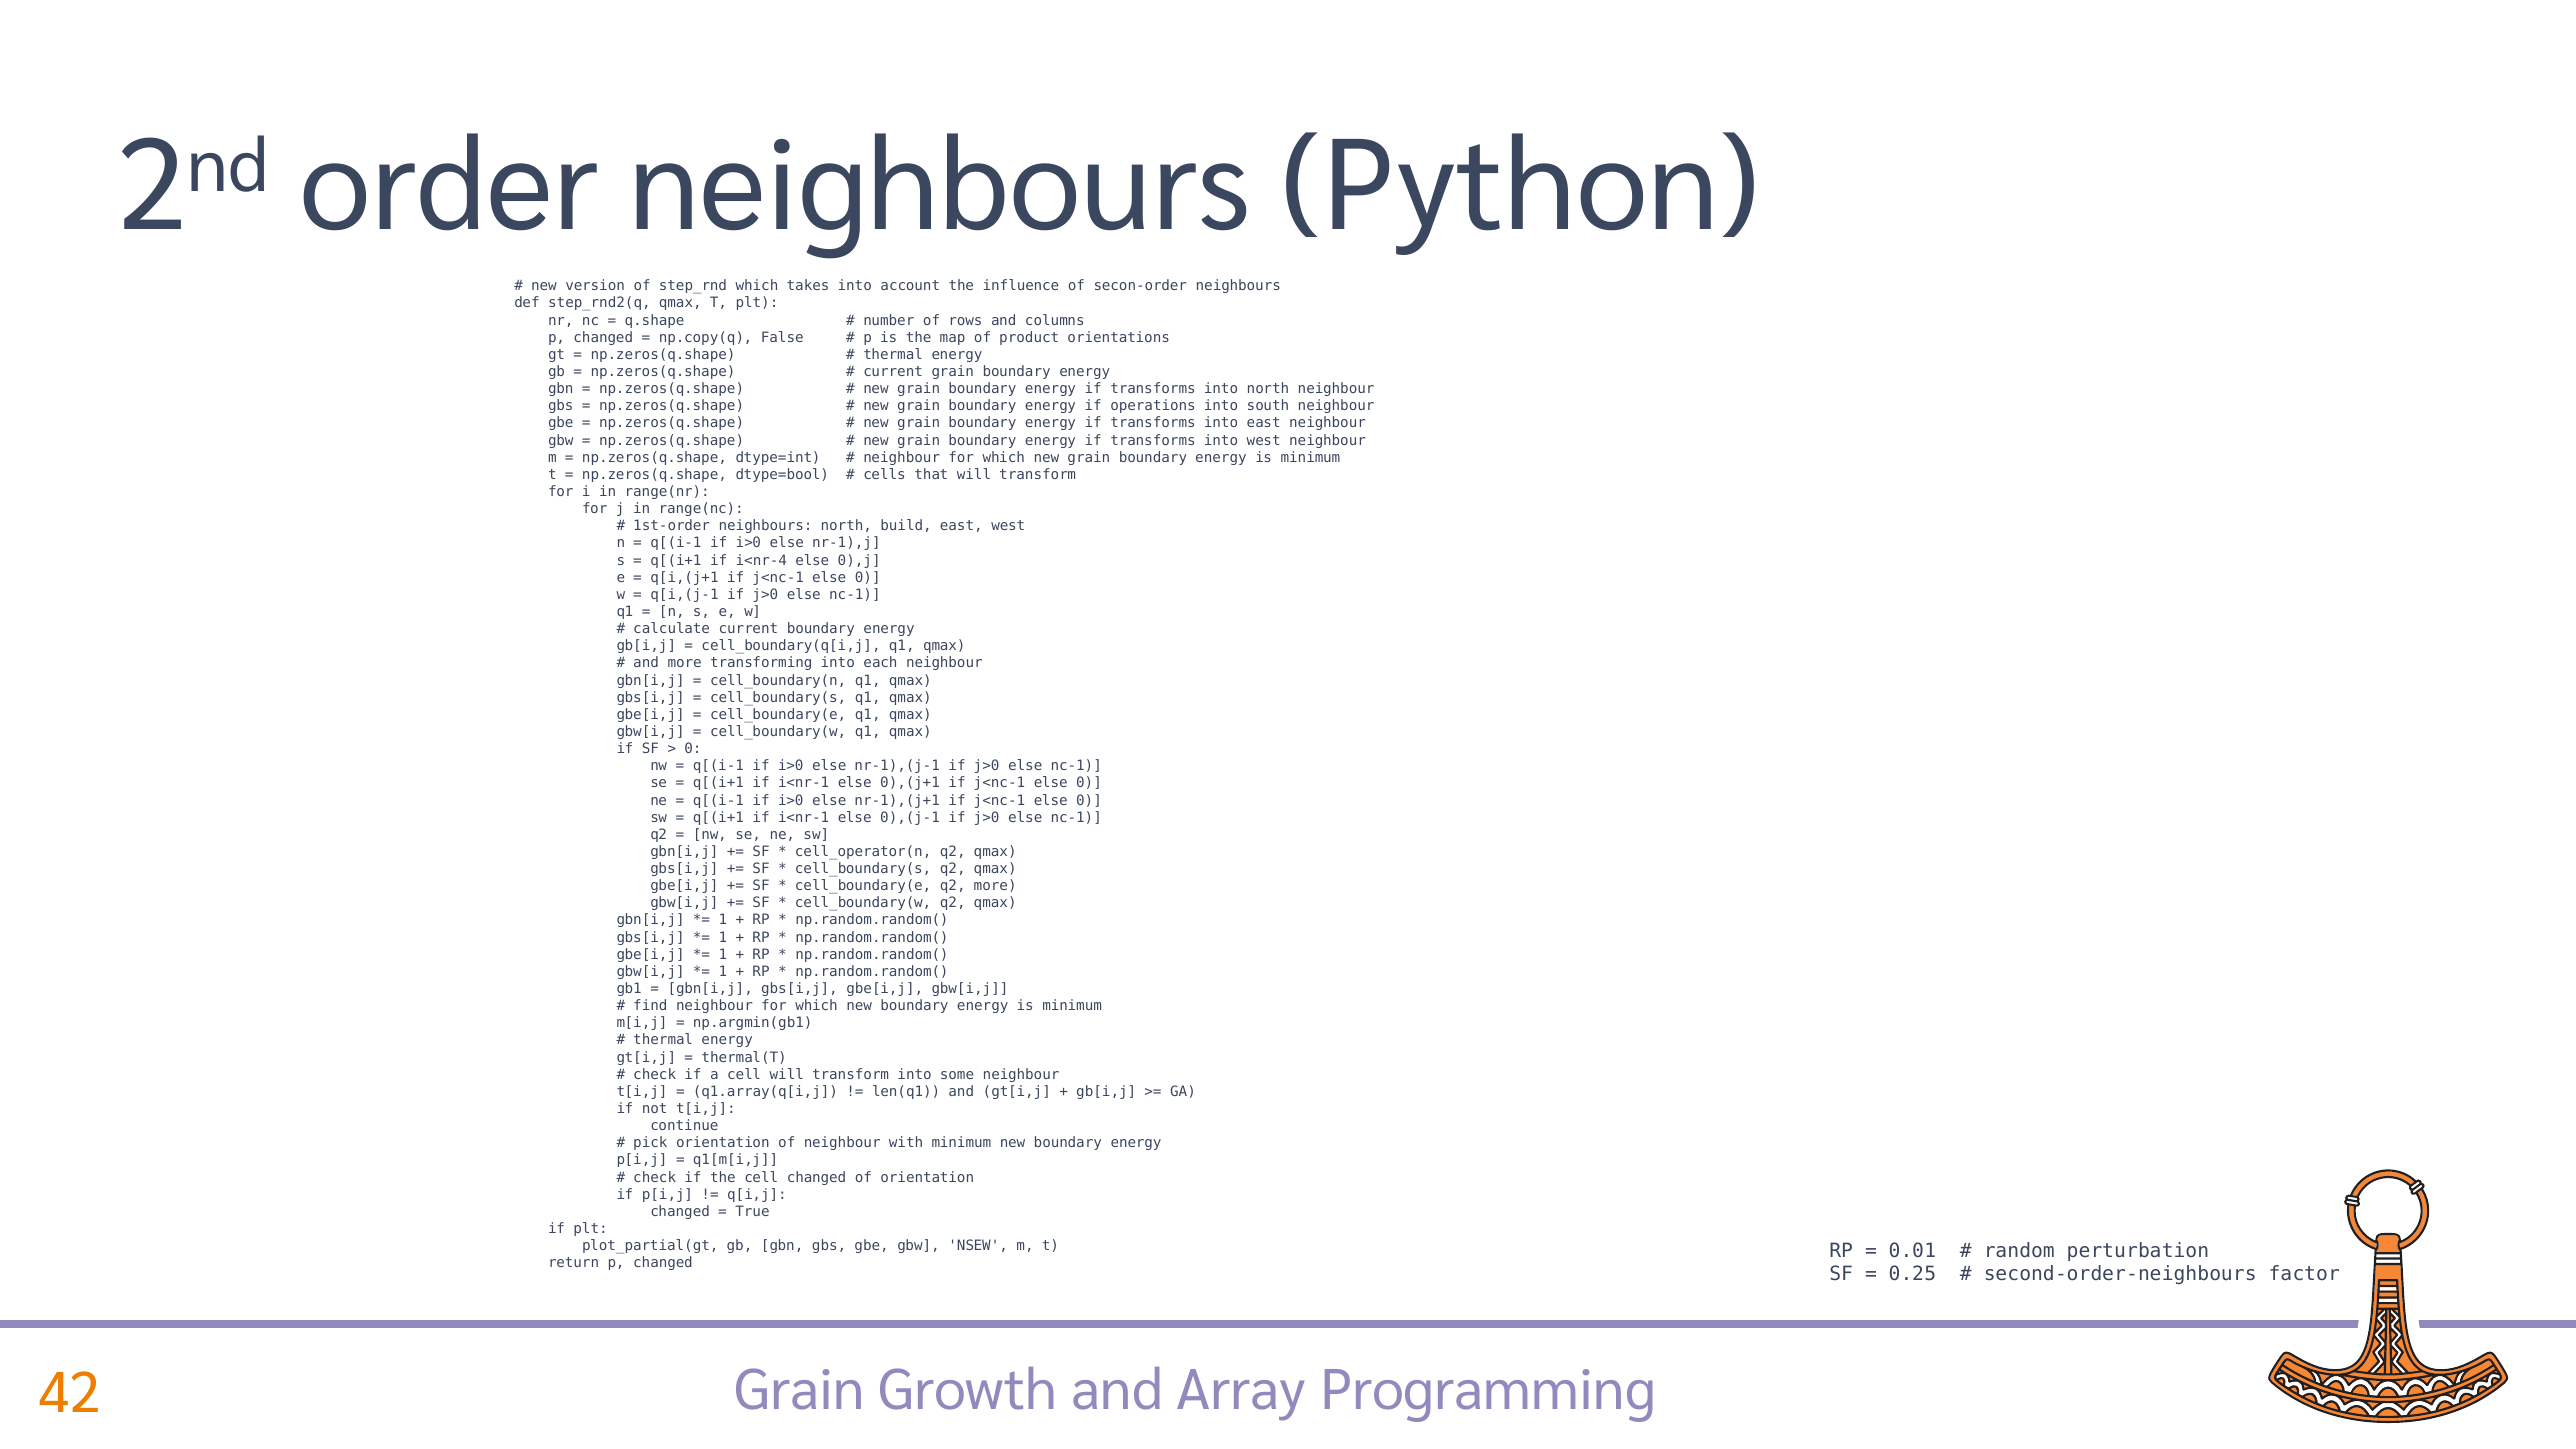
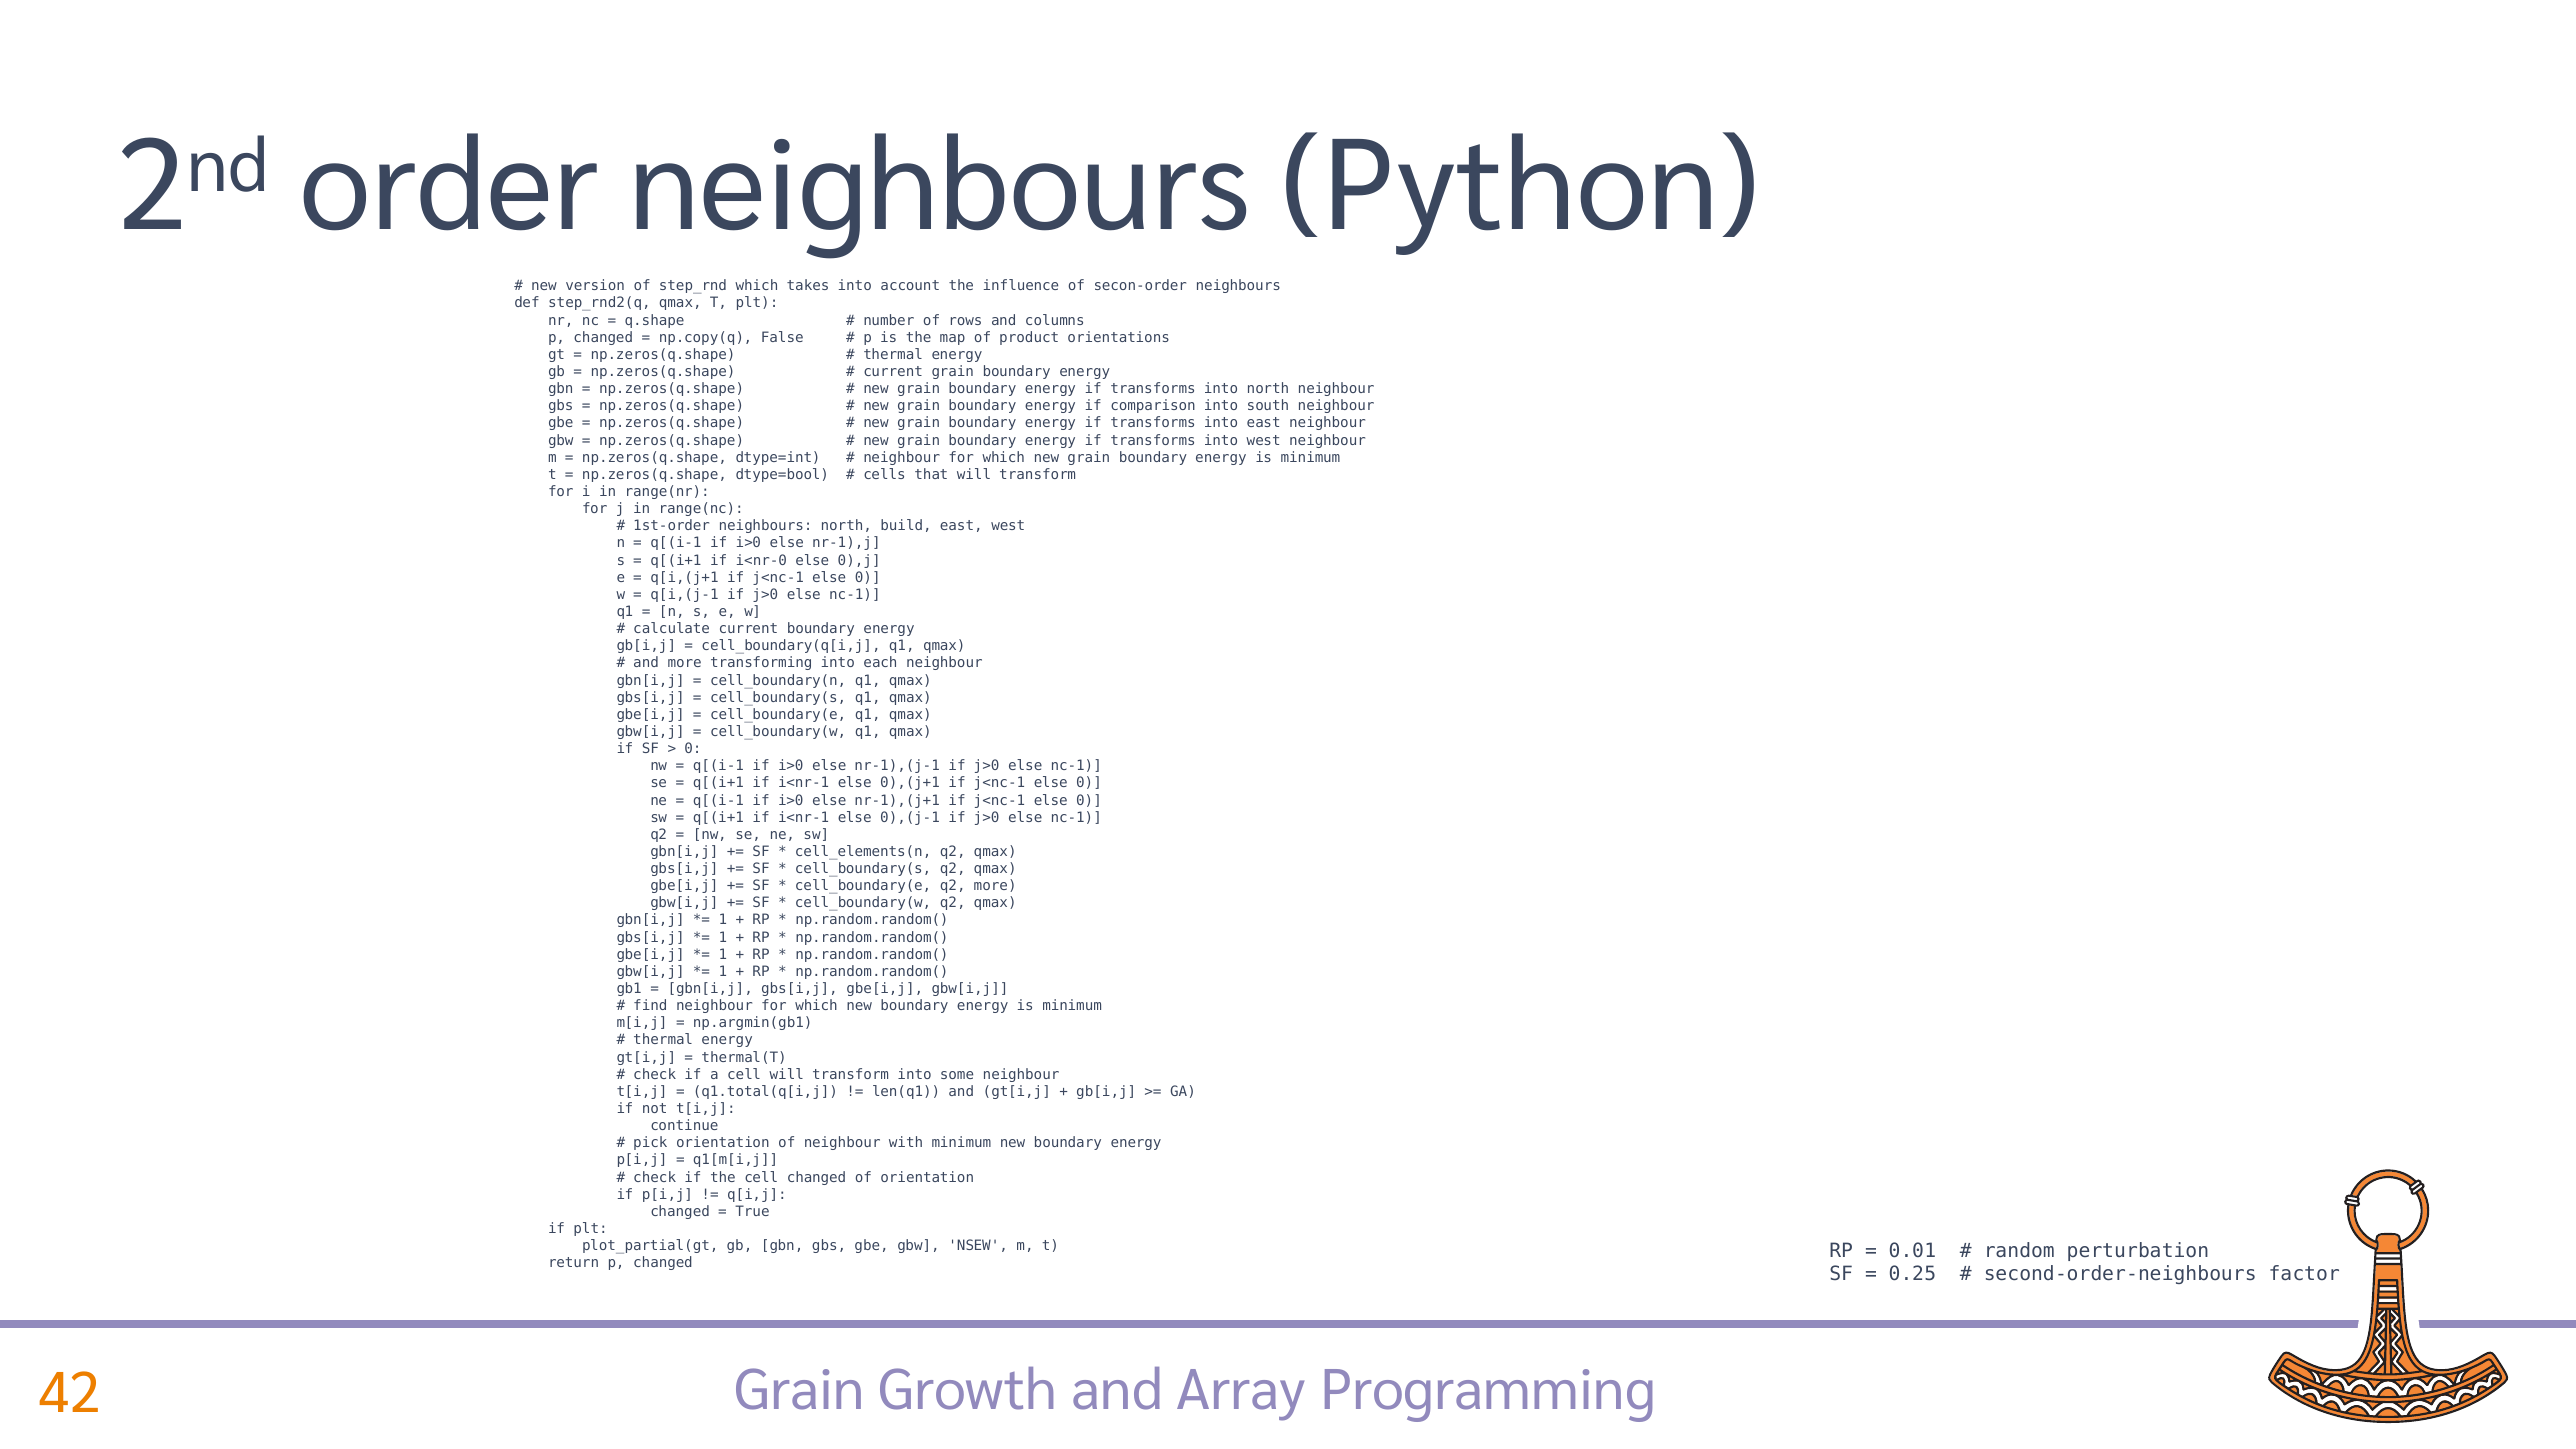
operations: operations -> comparison (1153, 406)
i<nr-4: i<nr-4 -> i<nr-0 (761, 560)
cell_operator(n: cell_operator(n -> cell_elements(n (863, 852)
q1.array(q[i,j: q1.array(q[i,j -> q1.total(q[i,j (765, 1092)
